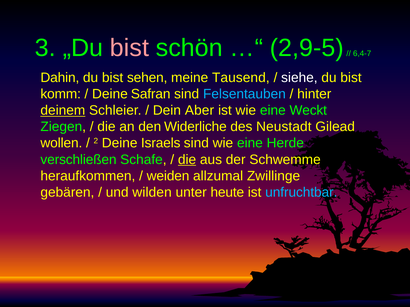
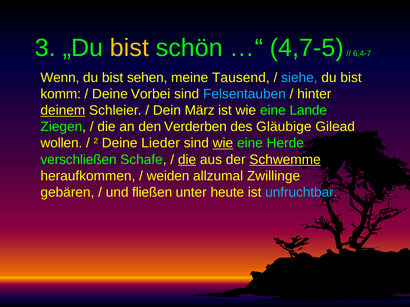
bist colour: pink -> yellow (129, 48)
2,9-5: 2,9-5 -> 4,7-5 (307, 48)
Dahin: Dahin -> Wenn (60, 78)
siehe colour: white -> light blue (299, 78)
Safran: Safran -> Vorbei (151, 94)
Aber: Aber -> März (200, 111)
Weckt: Weckt -> Lande (308, 111)
Widerliche: Widerliche -> Verderben (195, 127)
Neustadt: Neustadt -> Gläubige (284, 127)
Israels: Israels -> Lieder (161, 143)
wie underline: none -> present (223, 143)
Schwemme underline: none -> present (285, 160)
wilden: wilden -> fließen (152, 193)
